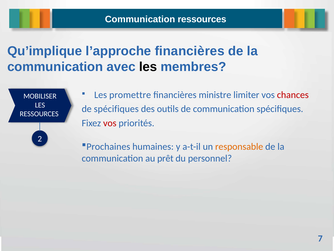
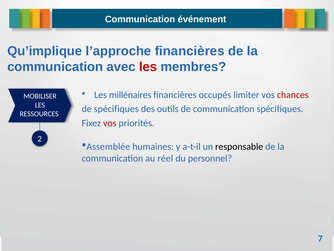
Communication ressources: ressources -> événement (202, 19)
les colour: black -> red (148, 67)
promettre: promettre -> millénaires (130, 95)
ministre: ministre -> occupés (215, 95)
Prochaines: Prochaines -> Assemblée (108, 146)
responsable colour: orange -> black (239, 146)
prêt: prêt -> réel (165, 158)
